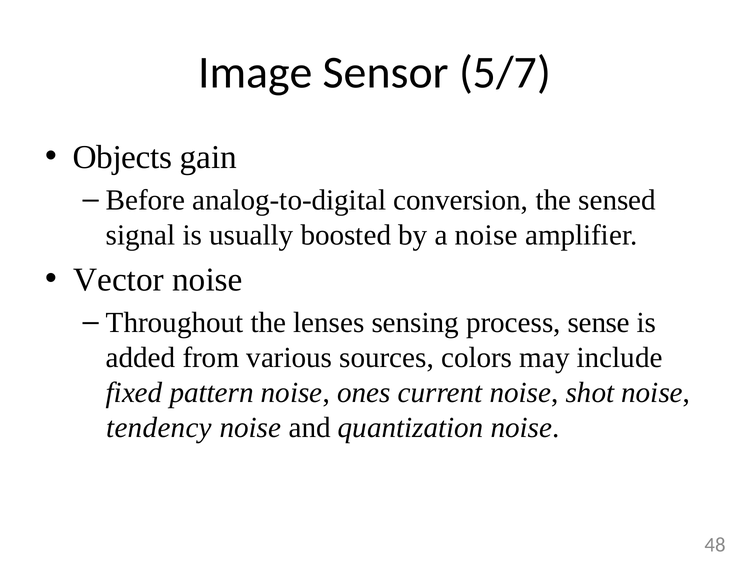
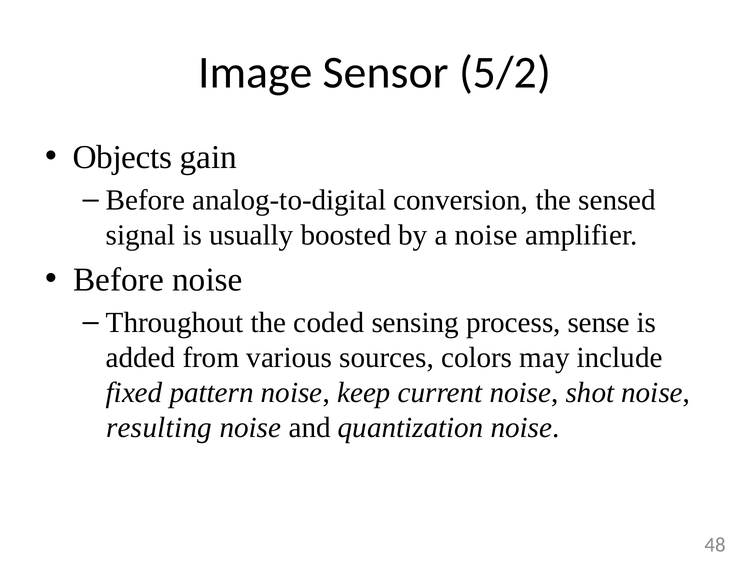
5/7: 5/7 -> 5/2 (505, 73)
Vector: Vector -> Before (118, 280)
lenses: lenses -> coded (329, 323)
ones: ones -> keep (364, 393)
tendency: tendency -> resulting (159, 428)
